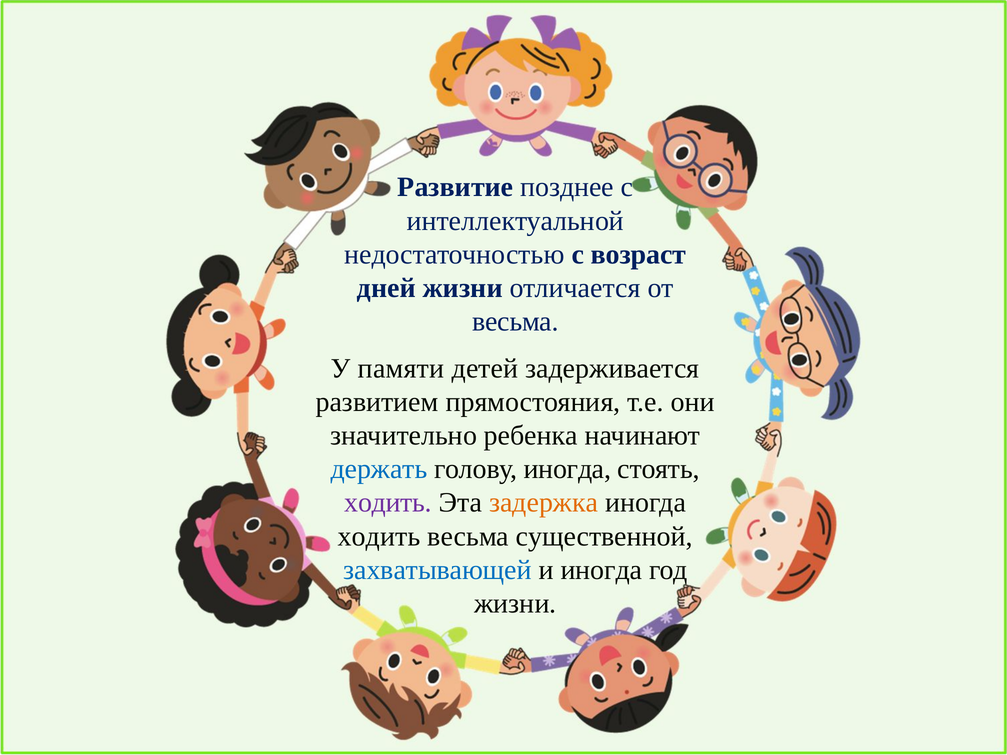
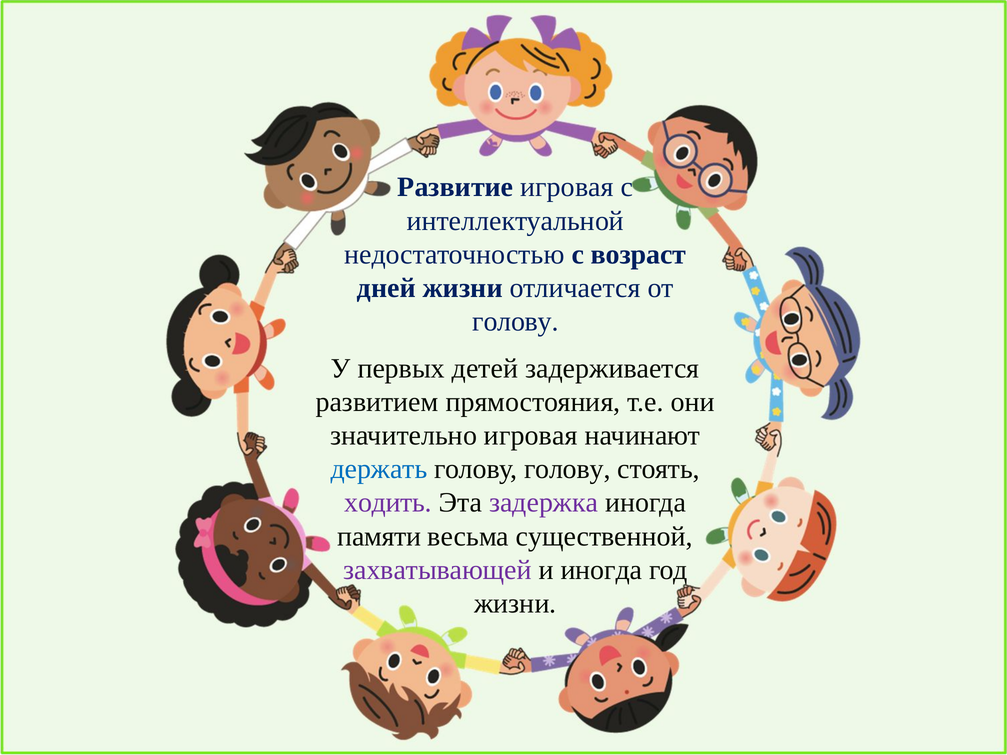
Развитие позднее: позднее -> игровая (567, 187)
весьма: весьма -> голову (515, 322)
памяти: памяти -> первых (401, 369)
значительно ребенка: ребенка -> игровая (531, 436)
голову иногда: иногда -> голову (567, 469)
задержка colour: orange -> purple (544, 503)
ходить: ходить -> памяти (379, 536)
захватывающей colour: blue -> purple (438, 570)
